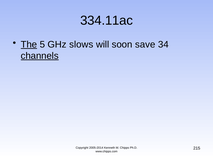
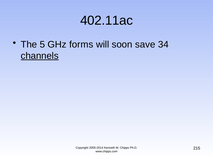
334.11ac: 334.11ac -> 402.11ac (107, 21)
The underline: present -> none (29, 45)
slows: slows -> forms (81, 45)
